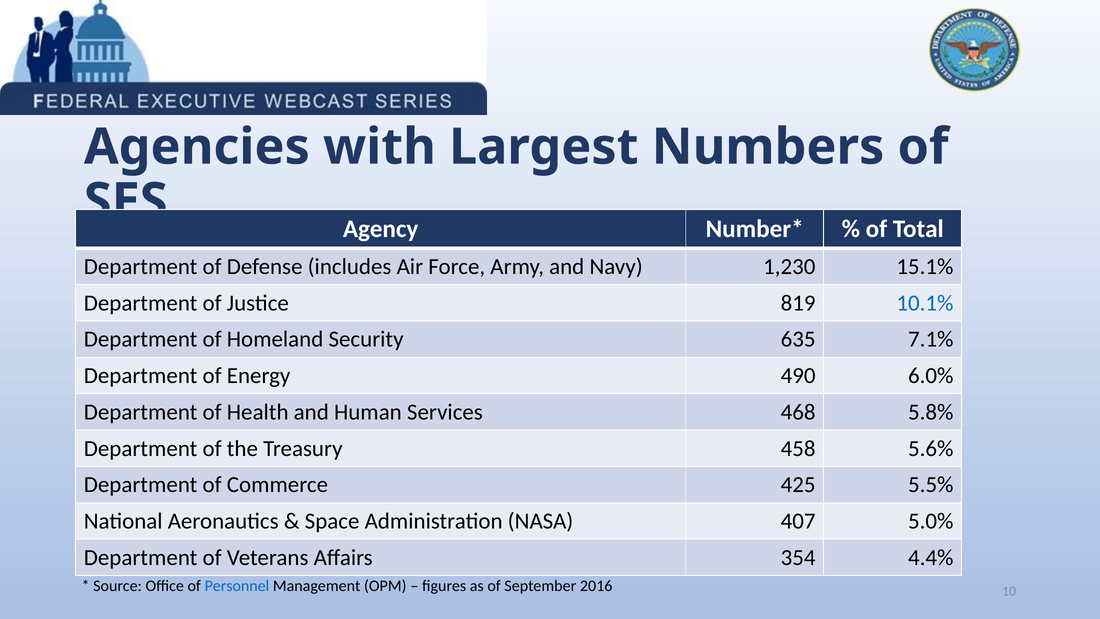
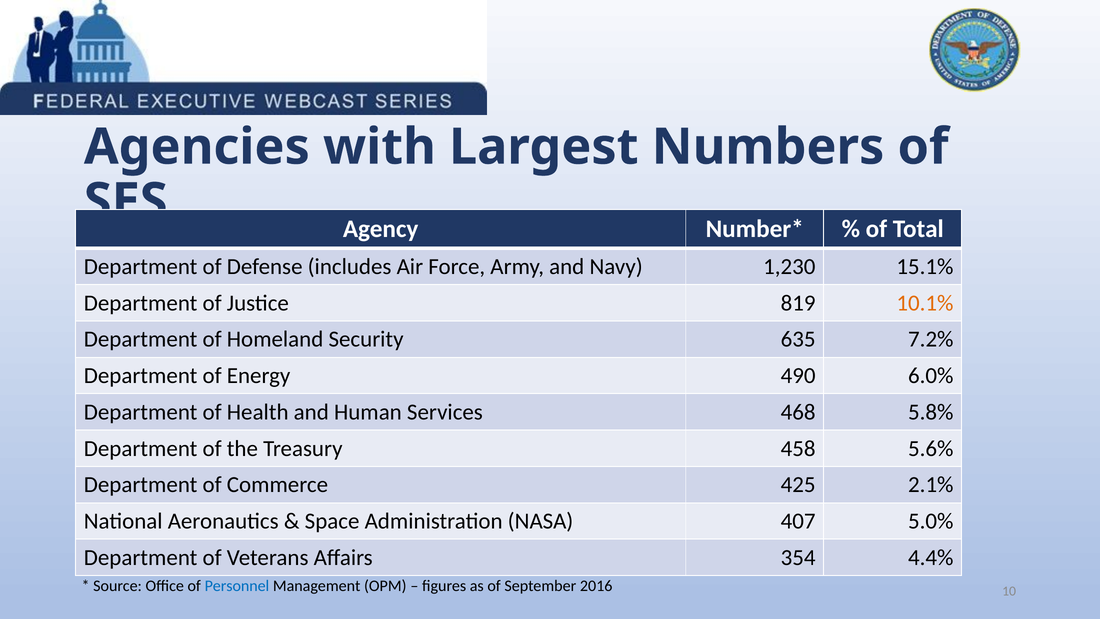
10.1% colour: blue -> orange (925, 303)
7.1%: 7.1% -> 7.2% (931, 339)
5.5%: 5.5% -> 2.1% (931, 485)
